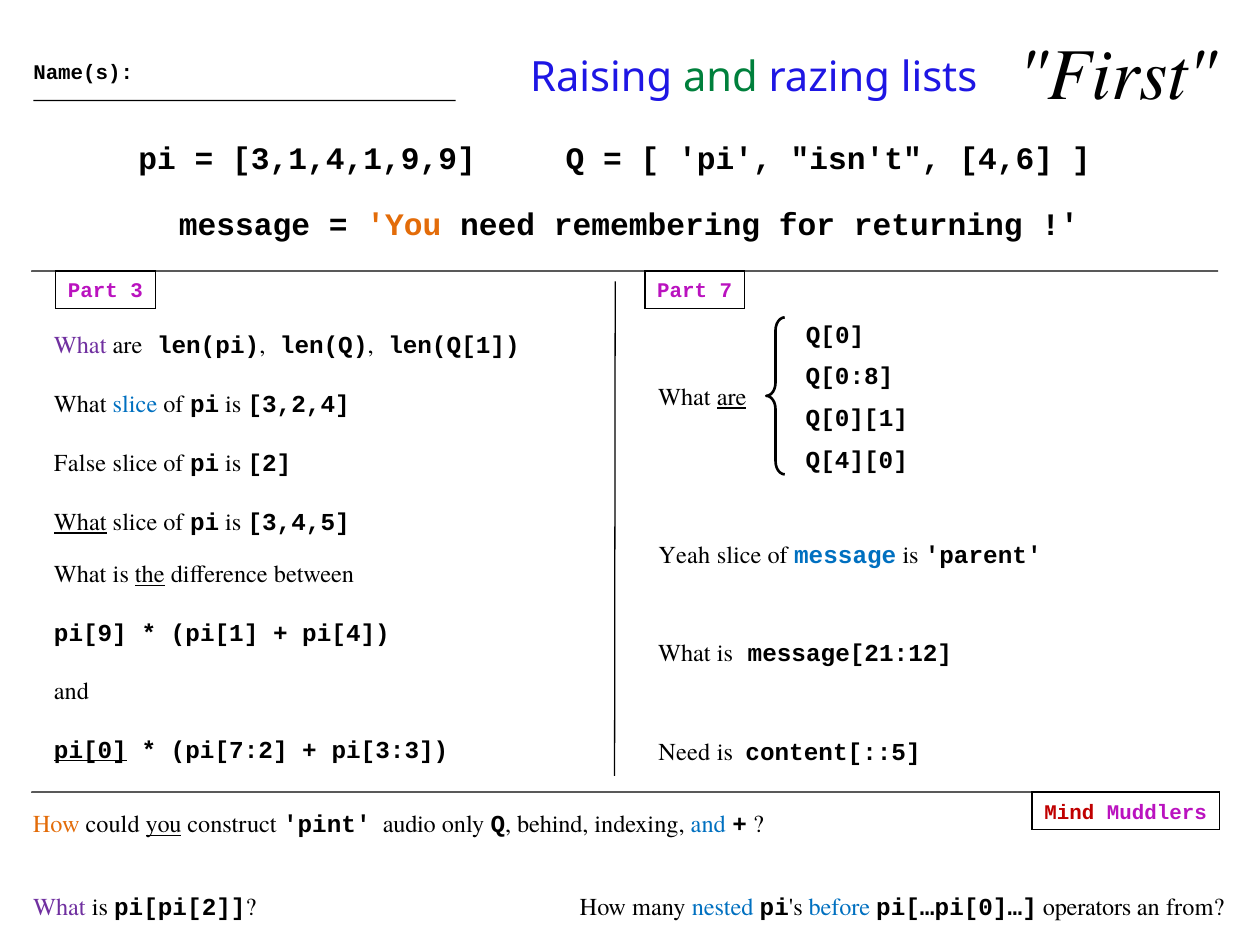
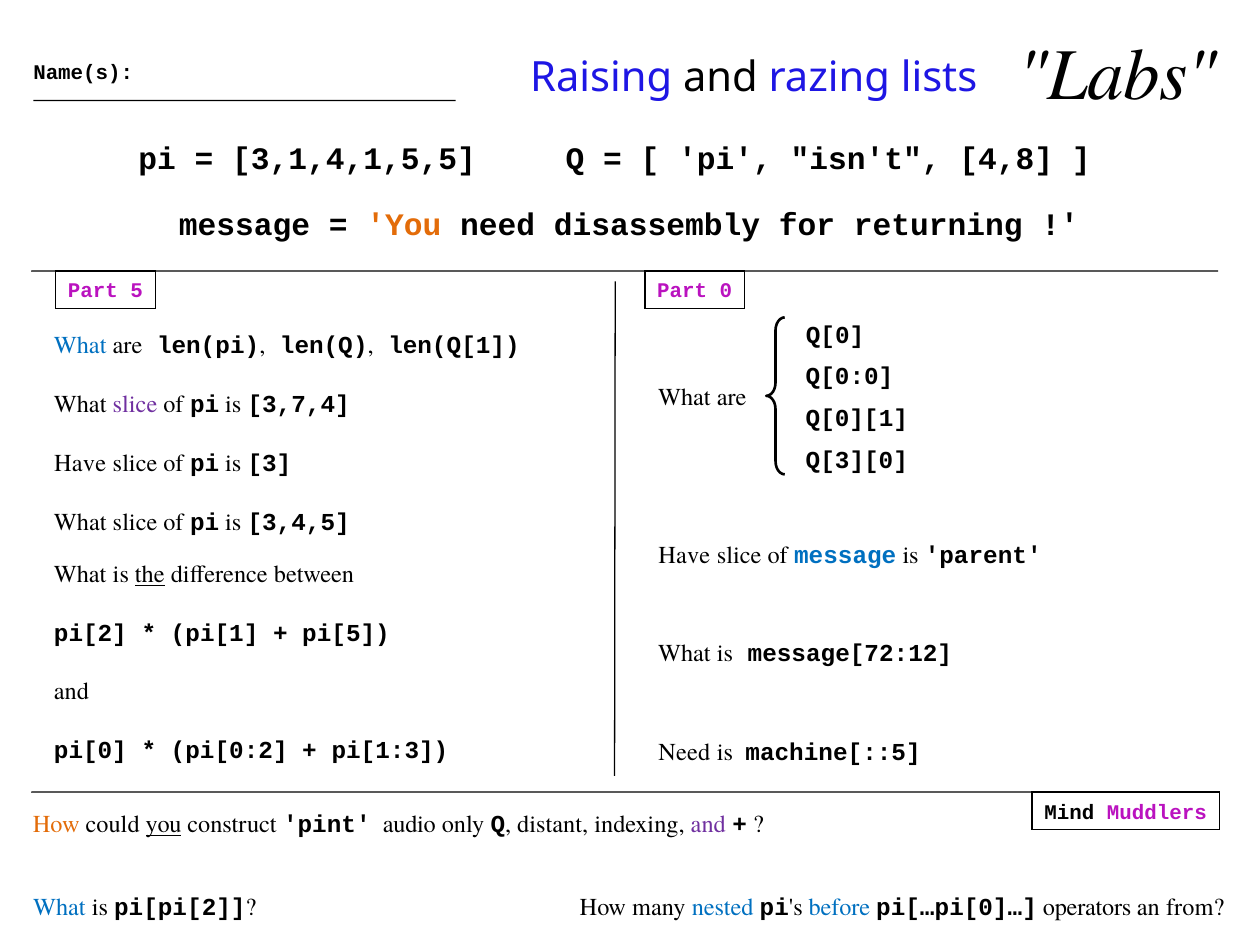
First: First -> Labs (1118, 76)
and colour: green -> black (720, 77)
3,1,4,1,9,9: 3,1,4,1,9,9 -> 3,1,4,1,5,5 (354, 159)
4,6: 4,6 -> 4,8 (1006, 159)
remembering: remembering -> disassembly (657, 225)
3: 3 -> 5 (137, 291)
7: 7 -> 0 (726, 291)
What colour: purple -> blue (80, 345)
Q[0:8: Q[0:8 -> Q[0:0 (850, 377)
are underline: present -> none (732, 397)
slice colour: blue -> purple (135, 404)
3,2,4: 3,2,4 -> 3,7,4 (299, 404)
Q[4][0: Q[4][0 -> Q[3][0 (857, 460)
False: False -> Have (80, 463)
2: 2 -> 3 (269, 463)
What underline: present -> none (80, 522)
Yeah: Yeah -> Have (684, 555)
pi[9: pi[9 -> pi[2 (90, 633)
pi[4: pi[4 -> pi[5 (346, 633)
message[21:12: message[21:12 -> message[72:12 (850, 653)
pi[0 underline: present -> none (90, 750)
pi[7:2: pi[7:2 -> pi[0:2 (229, 750)
pi[3:3: pi[3:3 -> pi[1:3 (390, 750)
content[::5: content[::5 -> machine[::5 (833, 752)
Mind colour: red -> black (1069, 812)
behind: behind -> distant (553, 825)
and colour: blue -> purple (708, 825)
What colour: purple -> blue (59, 907)
